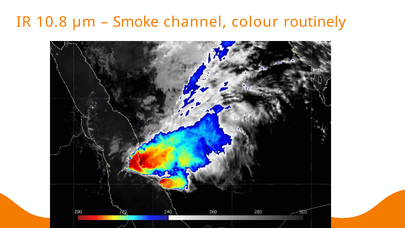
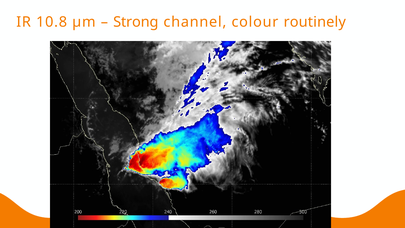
Smoke: Smoke -> Strong (136, 22)
